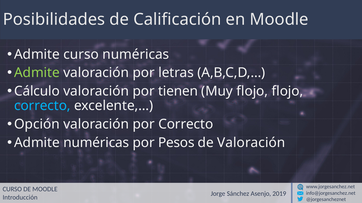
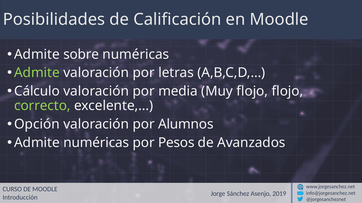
Admite curso: curso -> sobre (81, 55)
tienen: tienen -> media (178, 91)
correcto colour: light blue -> light green (42, 106)
por Correcto: Correcto -> Alumnos (186, 125)
de Valoración: Valoración -> Avanzados (251, 143)
